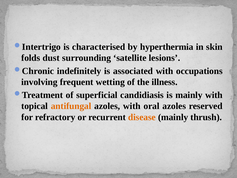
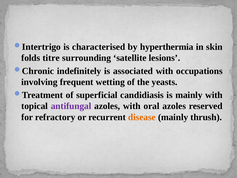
dust: dust -> titre (51, 58)
illness: illness -> yeasts (164, 82)
antifungal colour: orange -> purple (71, 106)
